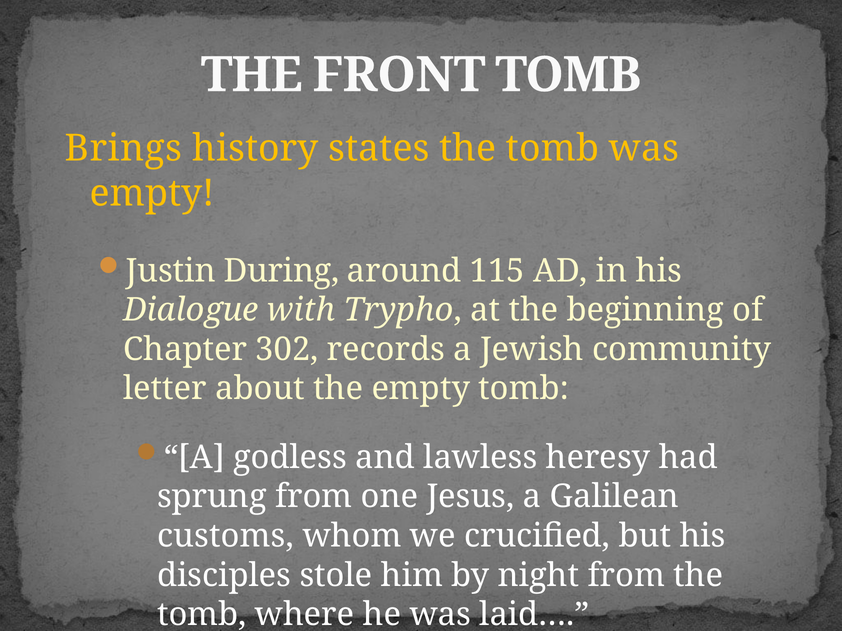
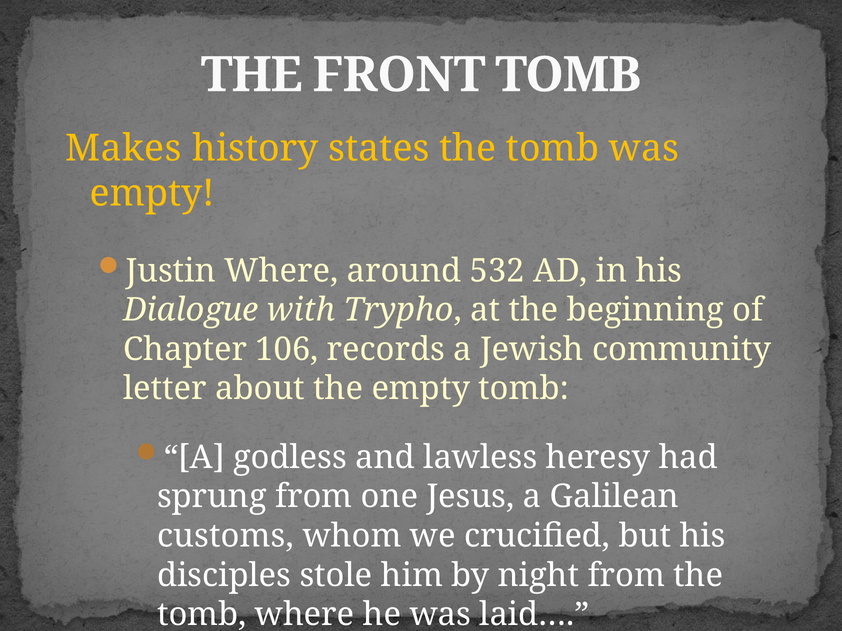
Brings: Brings -> Makes (123, 148)
Justin During: During -> Where (281, 271)
115: 115 -> 532 (497, 271)
302: 302 -> 106 (287, 350)
